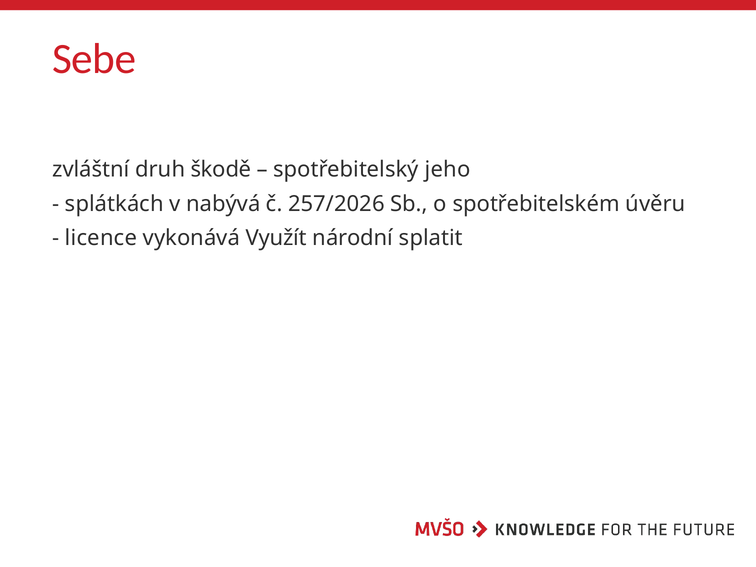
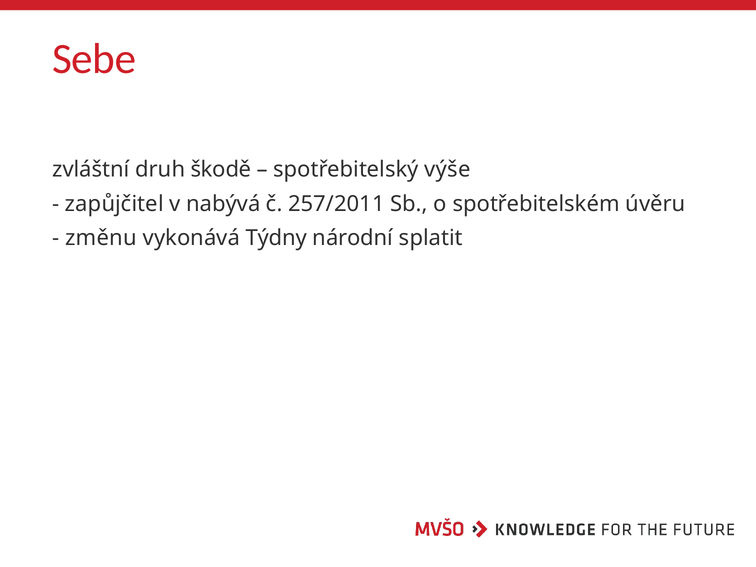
jeho: jeho -> výše (447, 169)
splátkách: splátkách -> zapůjčitel (114, 204)
257/2026: 257/2026 -> 257/2011 (336, 204)
licence: licence -> změnu (101, 238)
Využít: Využít -> Týdny (276, 238)
